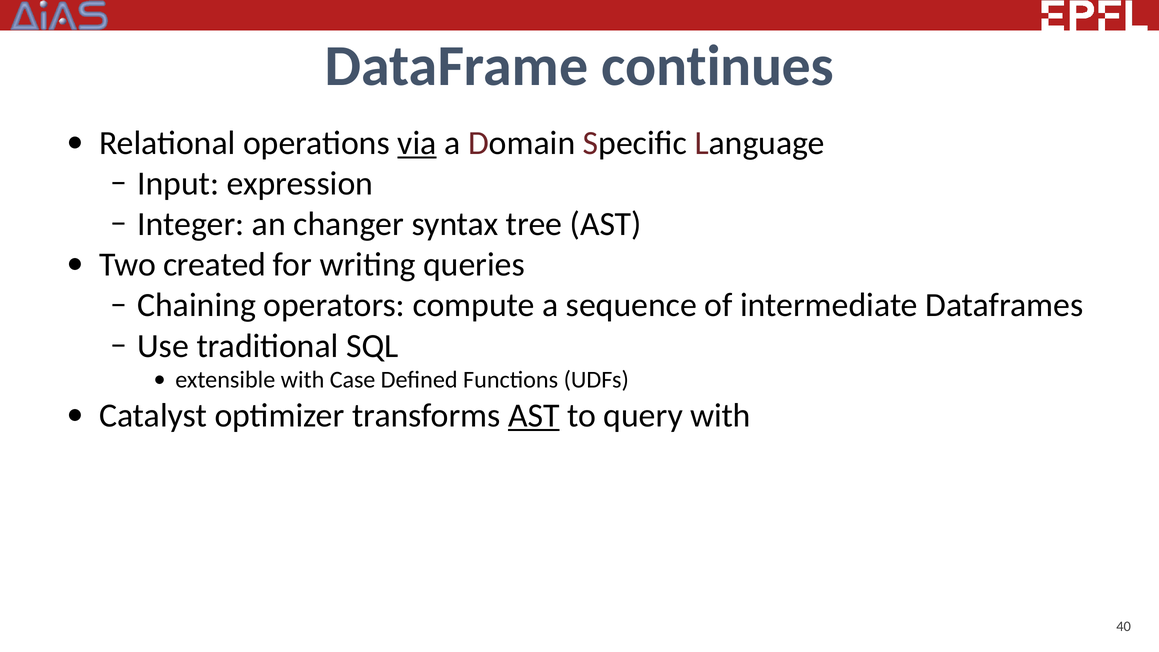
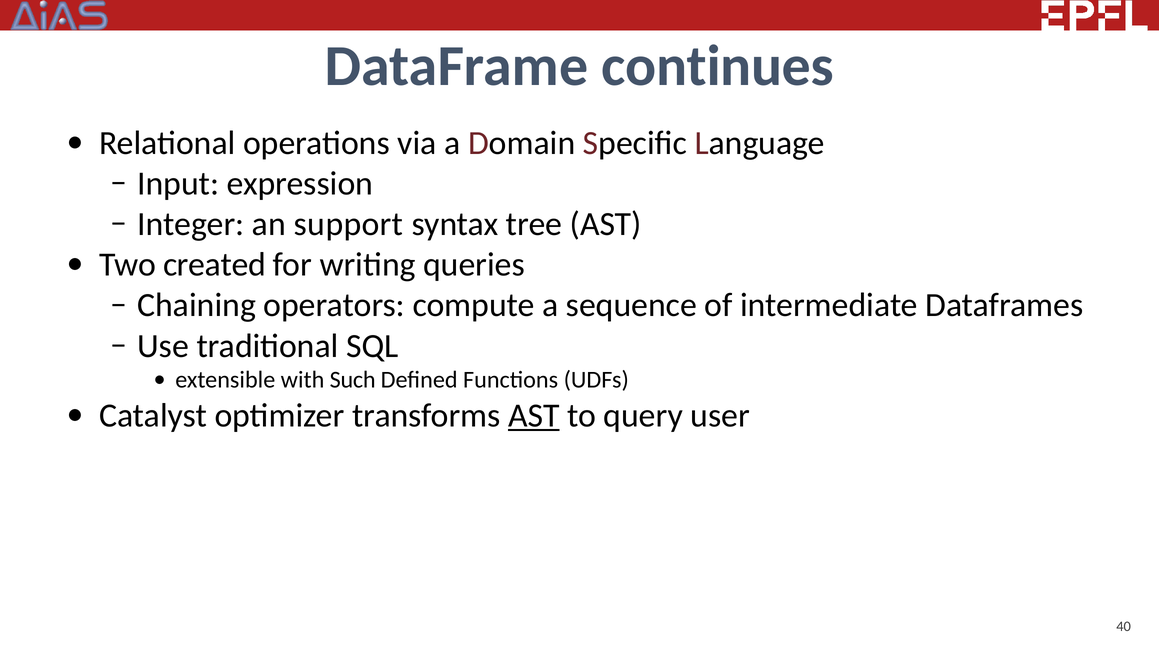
via underline: present -> none (417, 143)
changer: changer -> support (349, 224)
Case: Case -> Such (353, 380)
query with: with -> user (720, 415)
